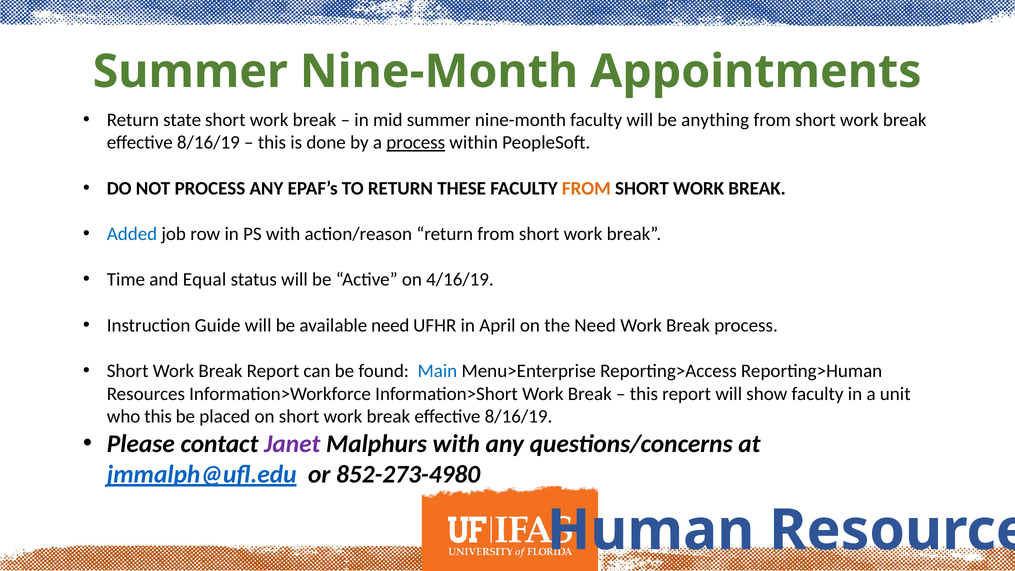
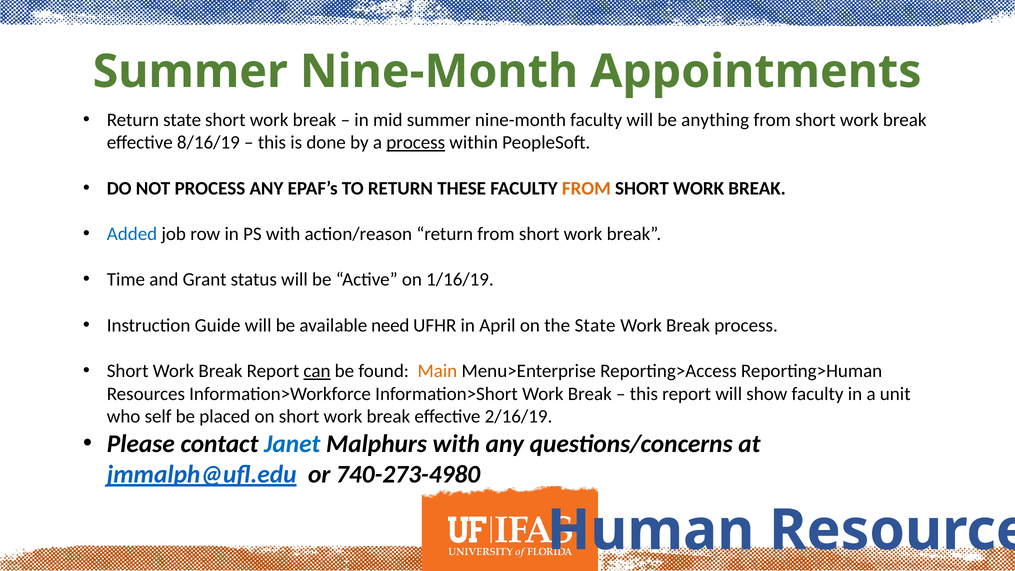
Equal: Equal -> Grant (205, 280)
4/16/19: 4/16/19 -> 1/16/19 (460, 280)
the Need: Need -> State (595, 325)
can underline: none -> present (317, 371)
Main colour: blue -> orange (437, 371)
who this: this -> self (158, 417)
8/16/19: 8/16/19 -> 2/16/19 (519, 417)
Janet colour: purple -> blue (292, 444)
852-273-4980: 852-273-4980 -> 740-273-4980 (408, 474)
